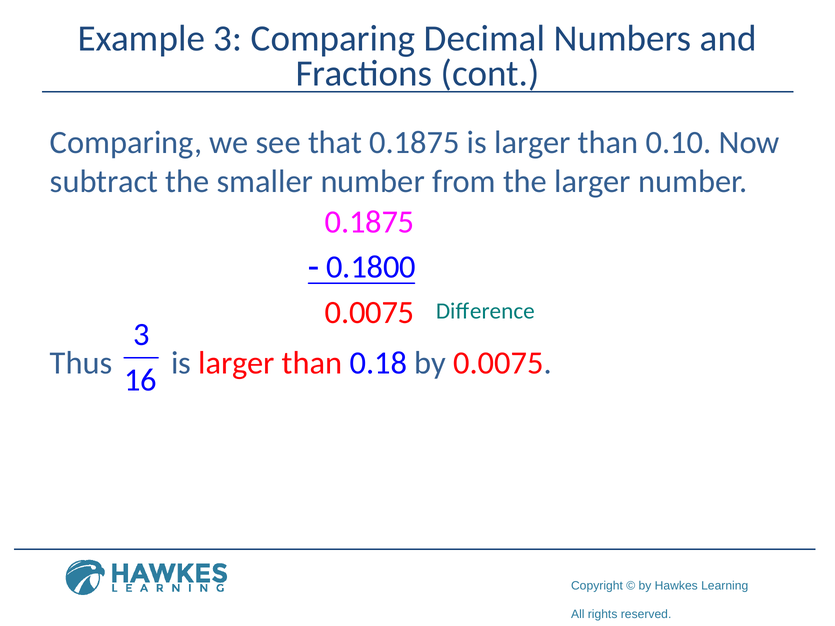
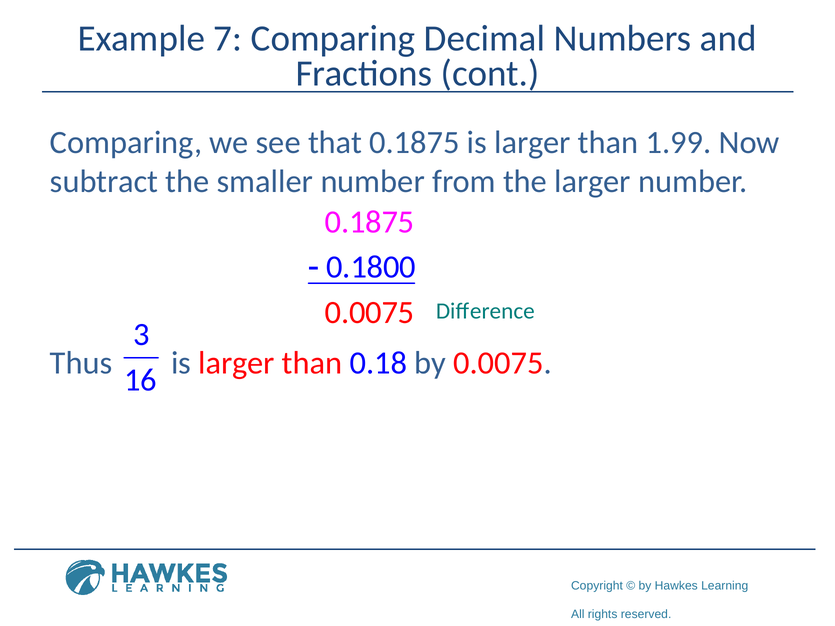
Example 3: 3 -> 7 (228, 39)
0.10: 0.10 -> 1.99 (678, 143)
